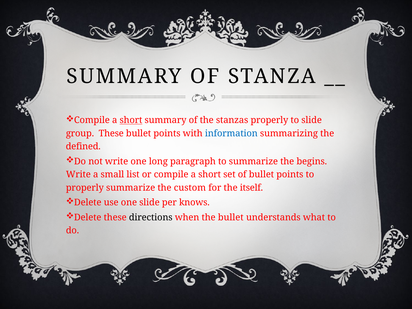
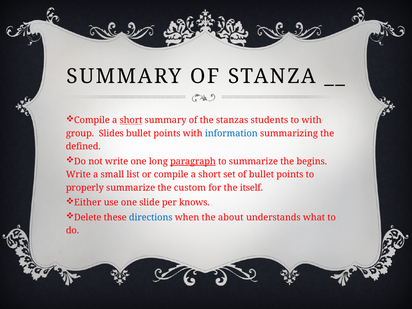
stanzas properly: properly -> students (269, 120)
to slide: slide -> with (312, 120)
group These: These -> Slides (111, 133)
paragraph underline: none -> present (193, 161)
Delete: Delete -> Either (88, 203)
directions colour: black -> blue (151, 217)
the bullet: bullet -> about (231, 217)
